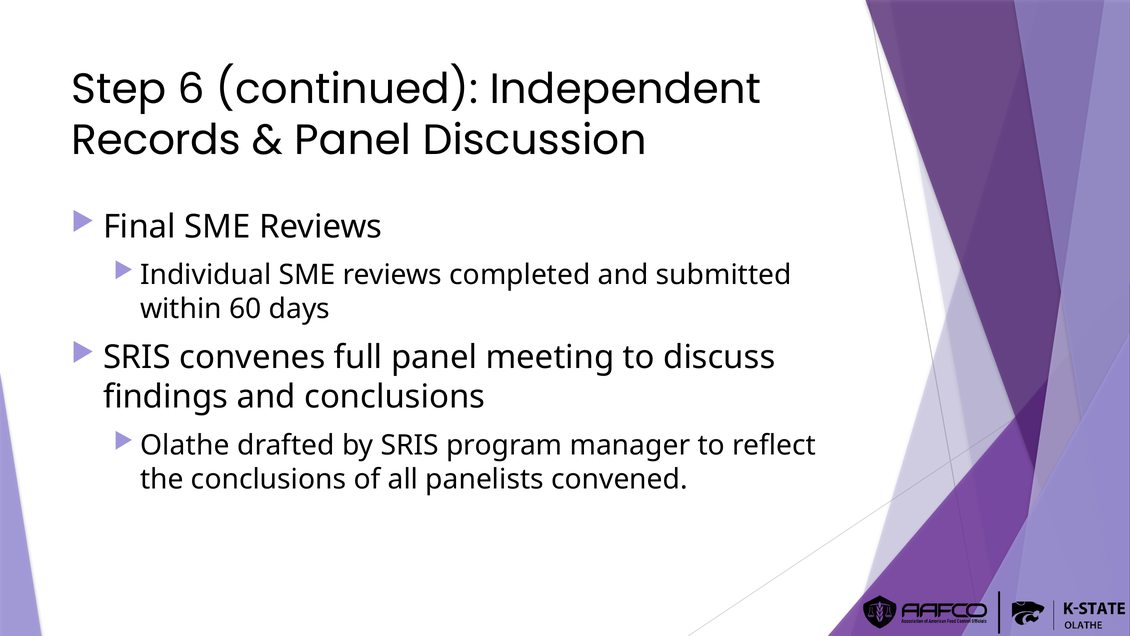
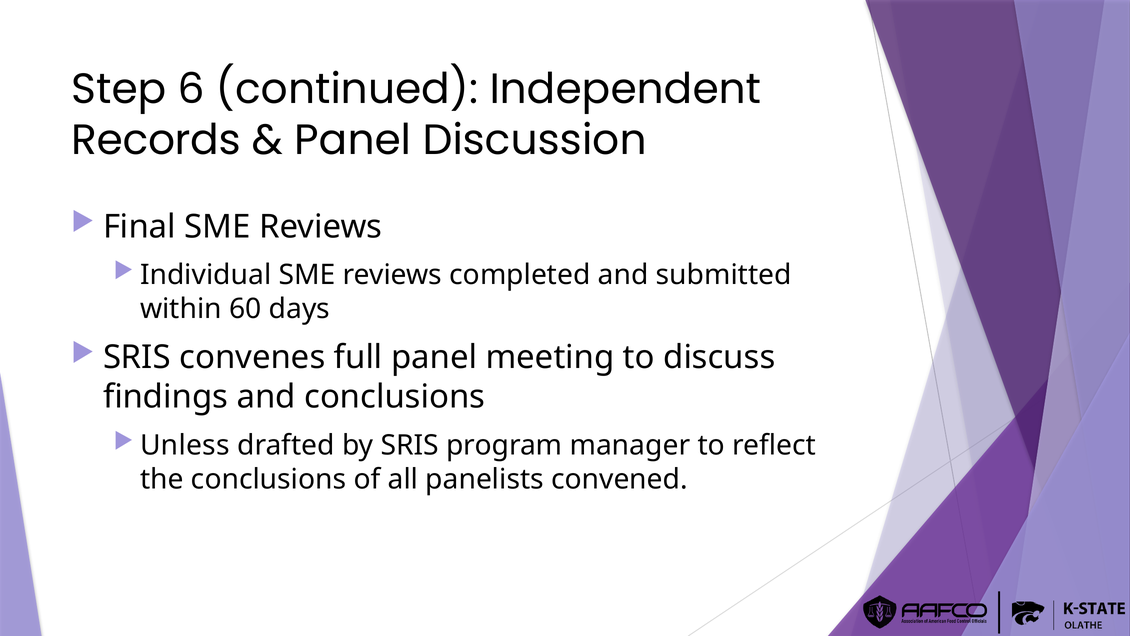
Olathe: Olathe -> Unless (185, 445)
